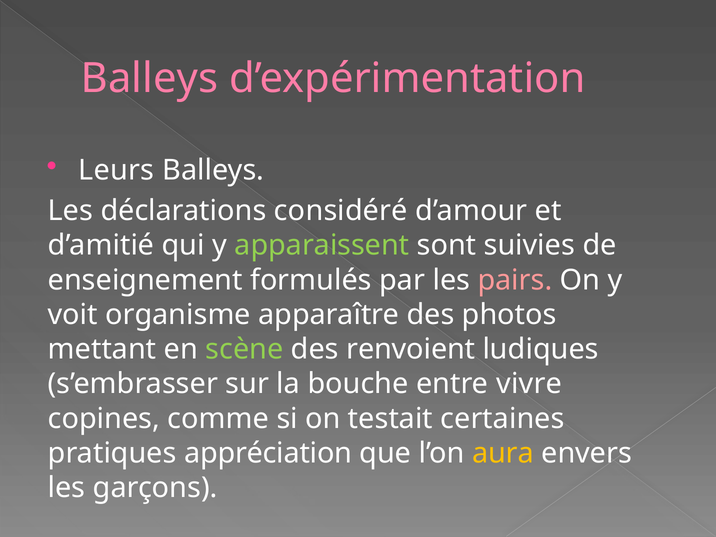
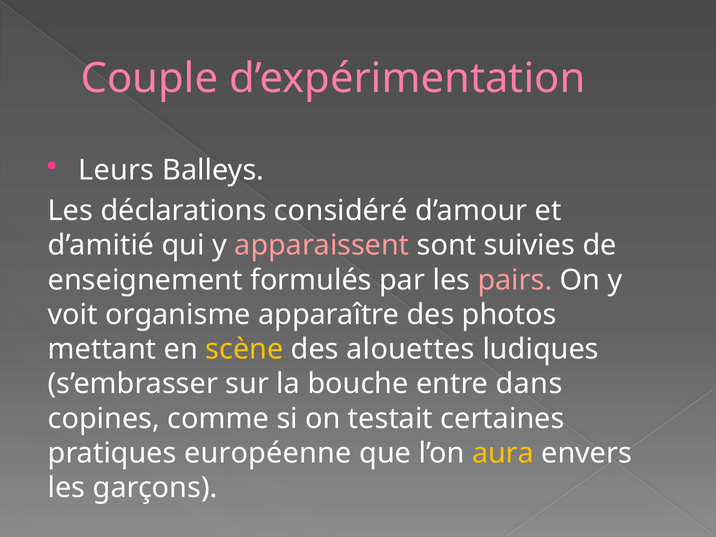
Balleys: Balleys -> Couple (150, 79)
apparaissent colour: light green -> pink (322, 245)
scène colour: light green -> yellow (245, 349)
renvoient: renvoient -> alouettes (411, 349)
vivre: vivre -> dans (529, 384)
appréciation: appréciation -> européenne (268, 453)
